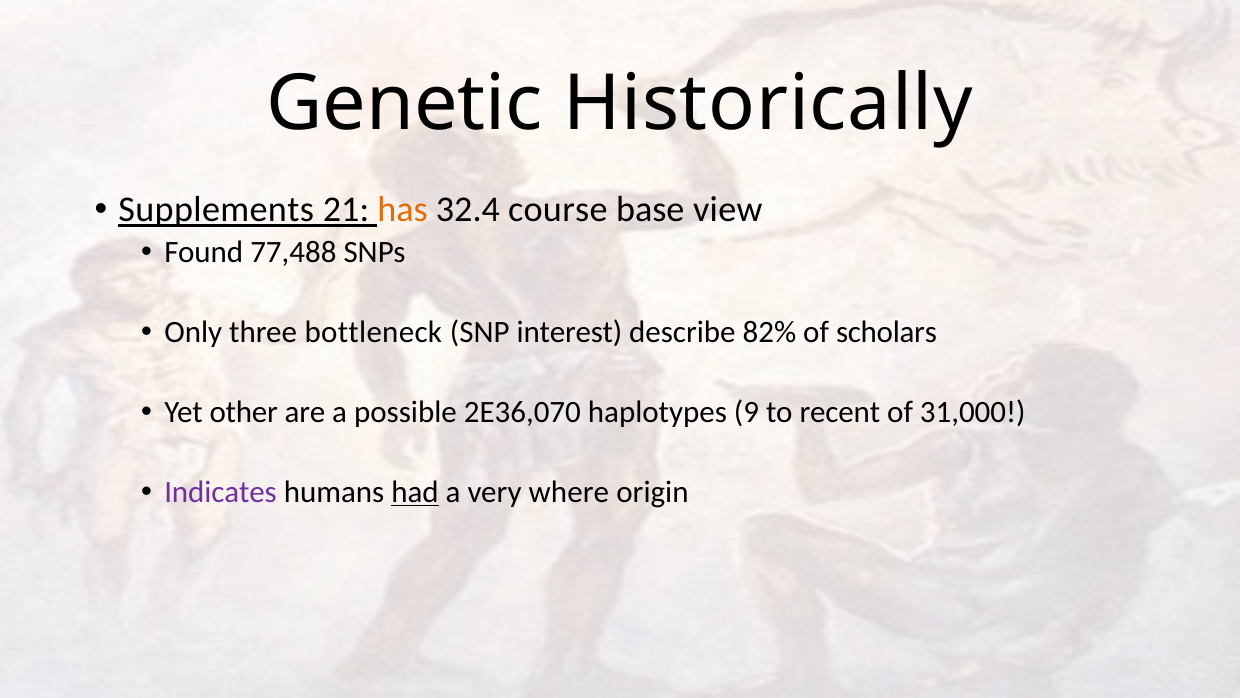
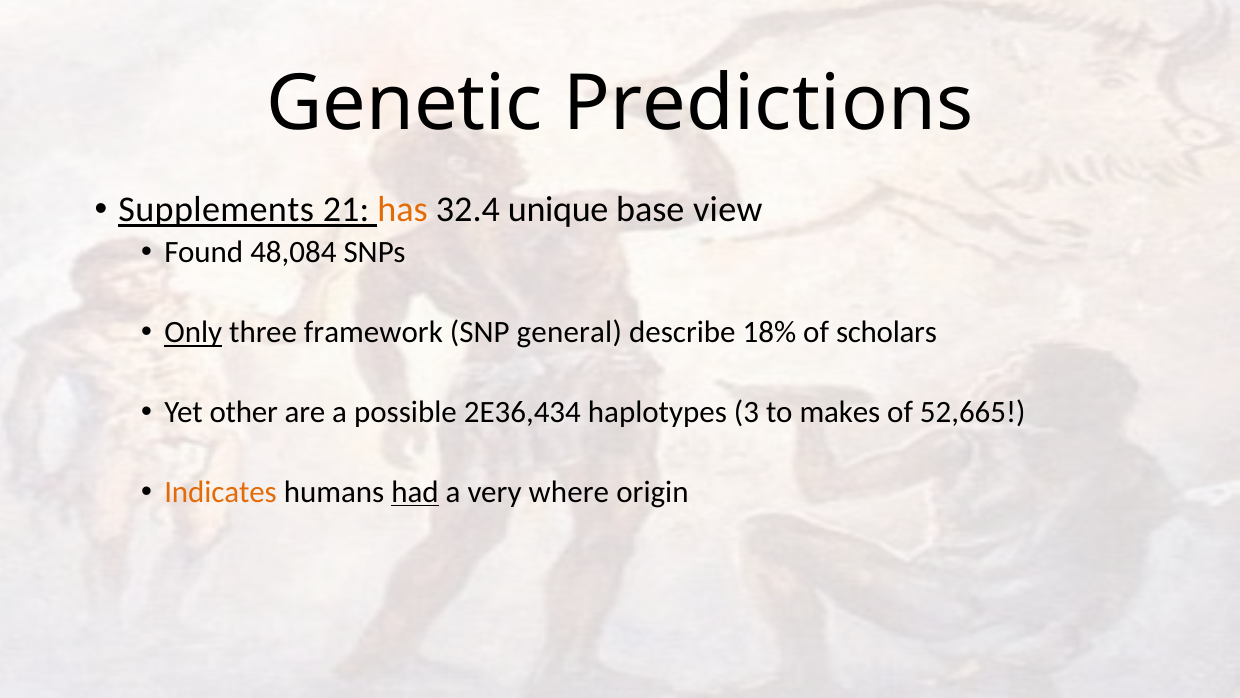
Historically: Historically -> Predictions (768, 104)
course: course -> unique (558, 210)
77,488: 77,488 -> 48,084 (293, 252)
Only underline: none -> present (193, 332)
bottleneck: bottleneck -> framework (373, 332)
interest: interest -> general (569, 332)
82%: 82% -> 18% (769, 332)
2E36,070: 2E36,070 -> 2E36,434 (522, 412)
9: 9 -> 3 (747, 412)
recent: recent -> makes (840, 412)
31,000: 31,000 -> 52,665 (973, 412)
Indicates colour: purple -> orange (221, 492)
